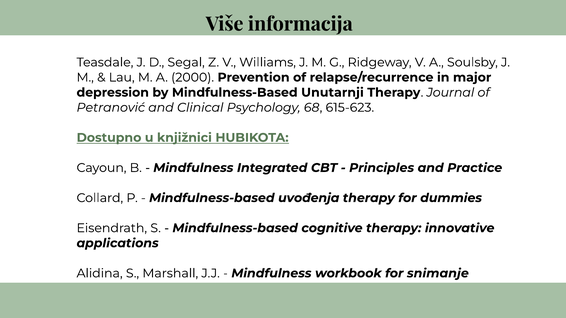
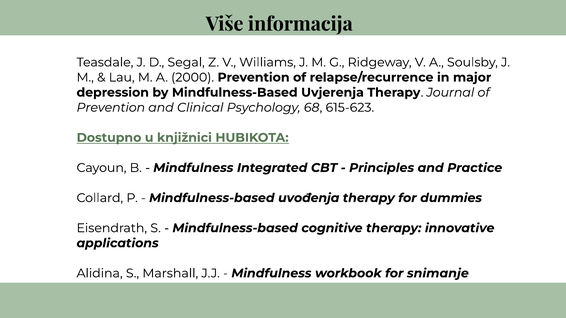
Unutarnji: Unutarnji -> Uvjerenja (332, 93)
Petranović: Petranović -> Prevention (111, 108)
